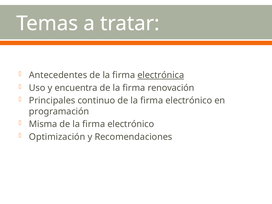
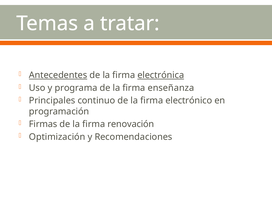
Antecedentes underline: none -> present (58, 75)
encuentra: encuentra -> programa (76, 88)
renovación: renovación -> enseñanza (171, 88)
Misma: Misma -> Firmas (43, 124)
electrónico: electrónico -> renovación (131, 124)
